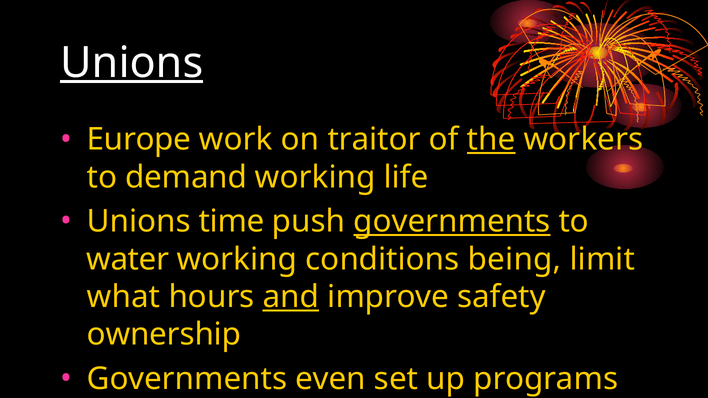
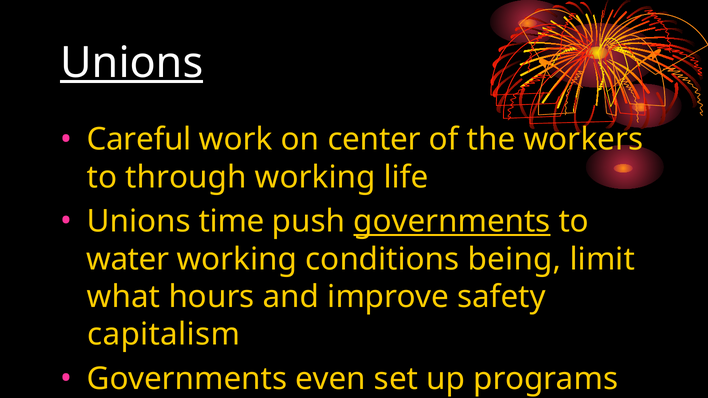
Europe: Europe -> Careful (139, 140)
traitor: traitor -> center (374, 140)
the underline: present -> none (491, 140)
demand: demand -> through (186, 177)
and underline: present -> none (291, 297)
ownership: ownership -> capitalism (164, 335)
